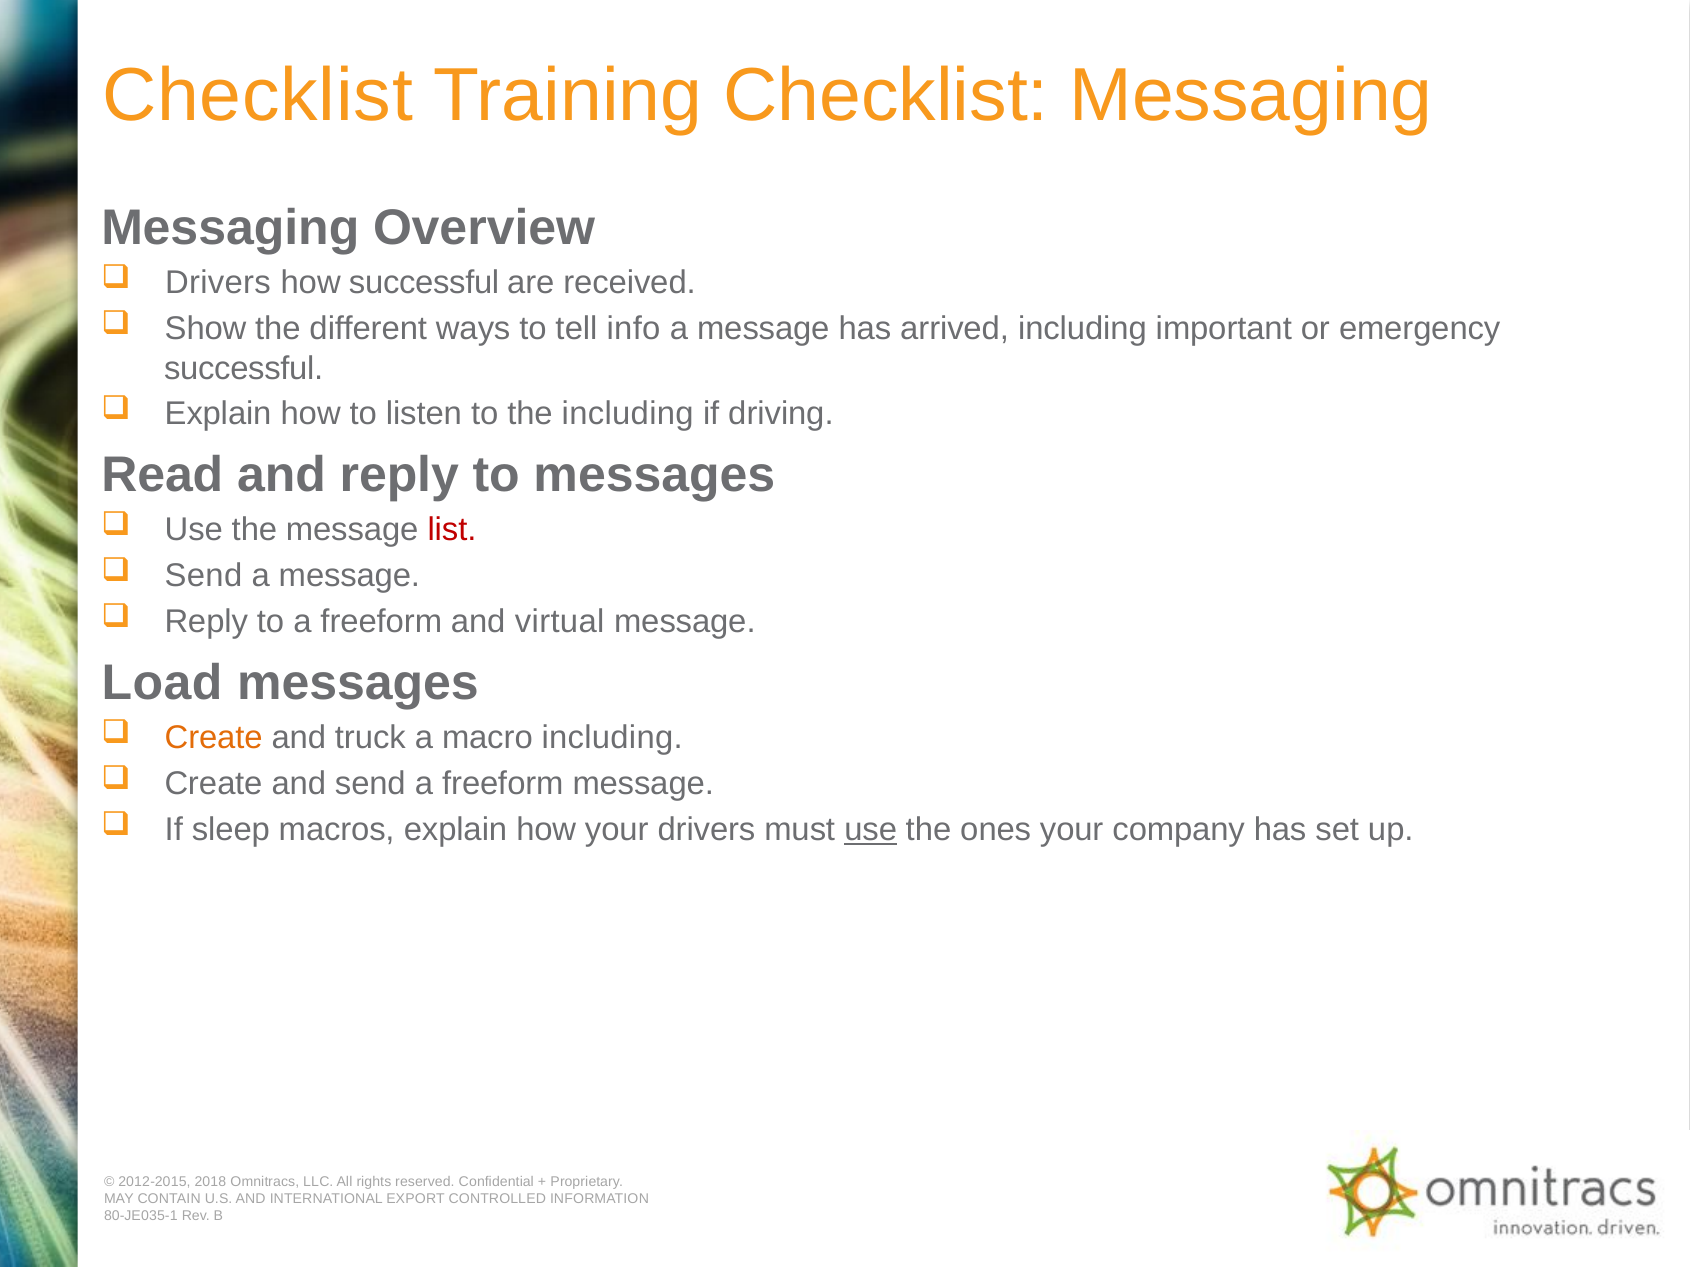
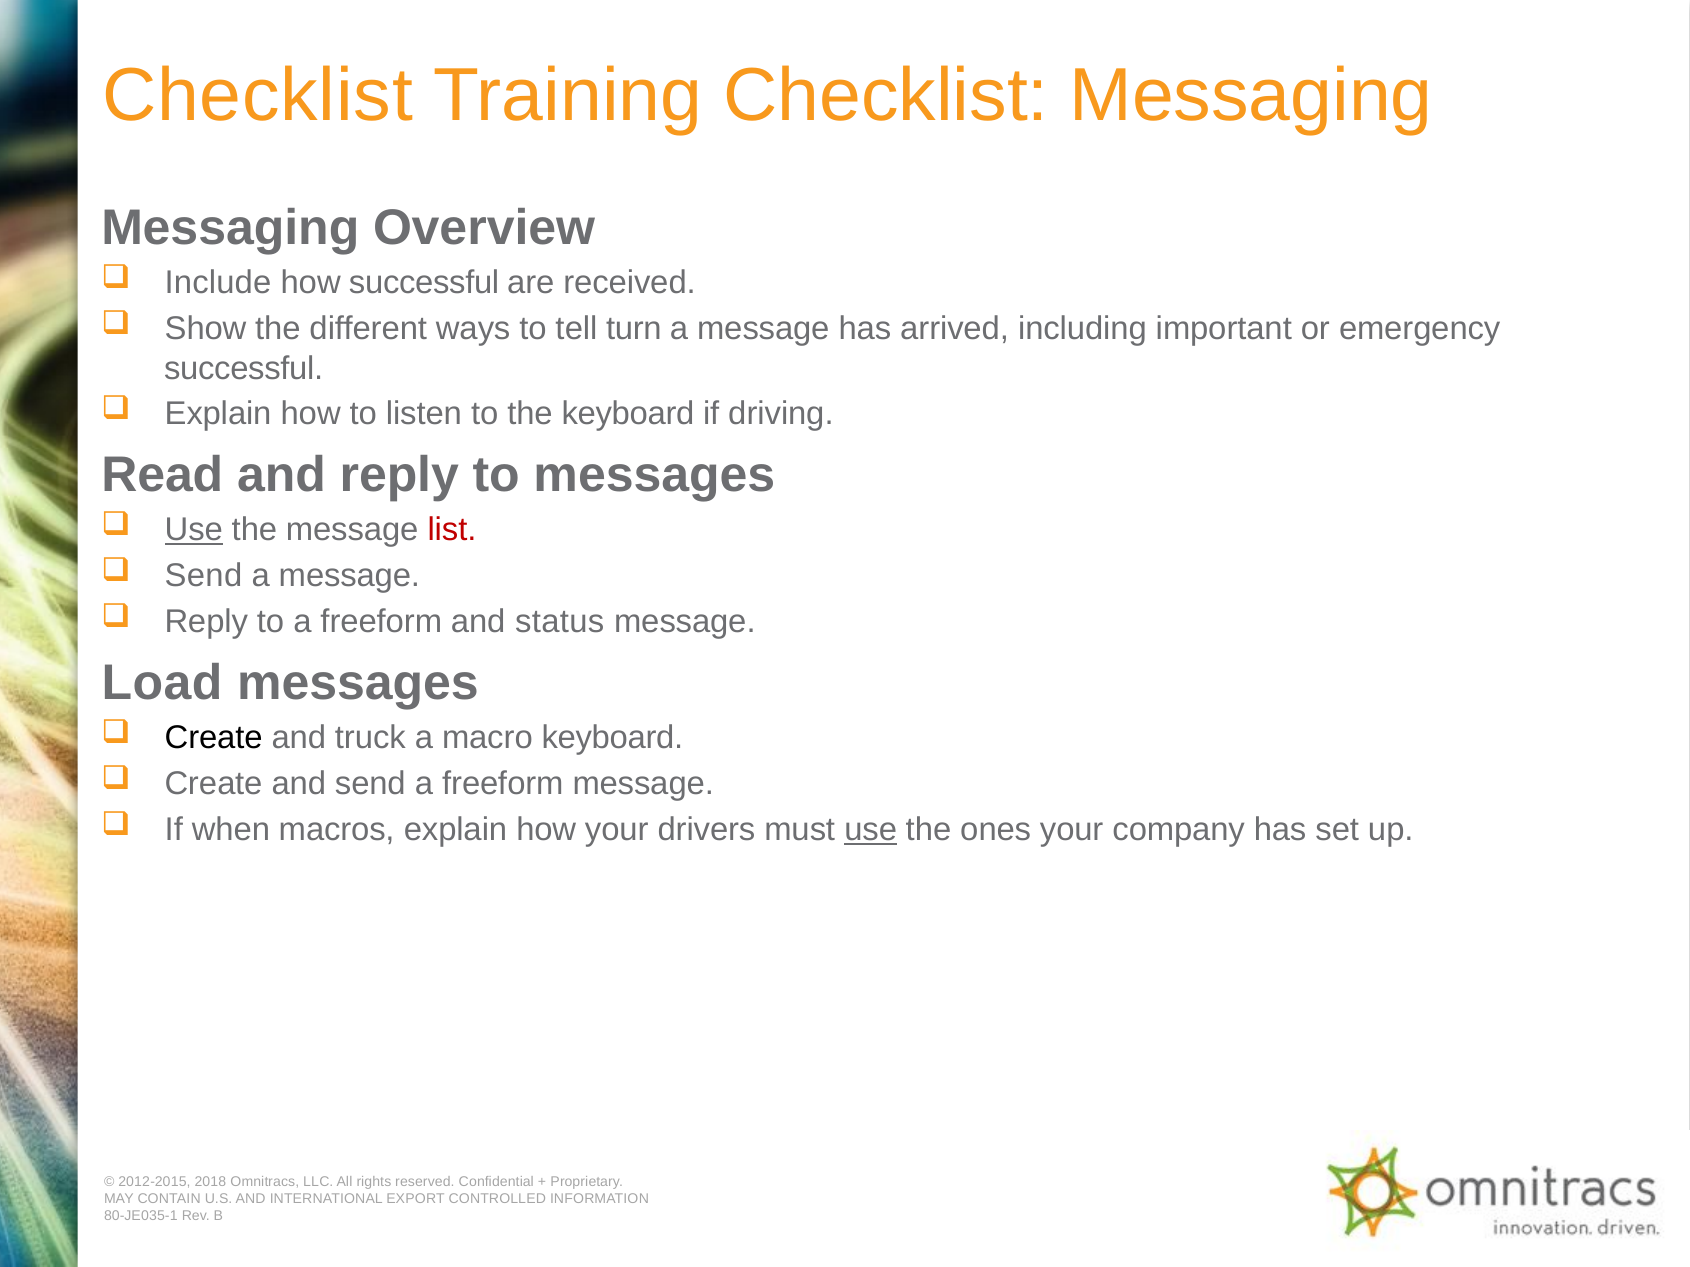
Drivers: Drivers -> Include (218, 283)
info: info -> turn (634, 329)
the including: including -> keyboard (628, 414)
Use underline: none -> present (194, 530)
virtual: virtual -> status (560, 622)
Create colour: orange -> black (214, 738)
macro including: including -> keyboard (612, 738)
sleep: sleep -> when (231, 830)
